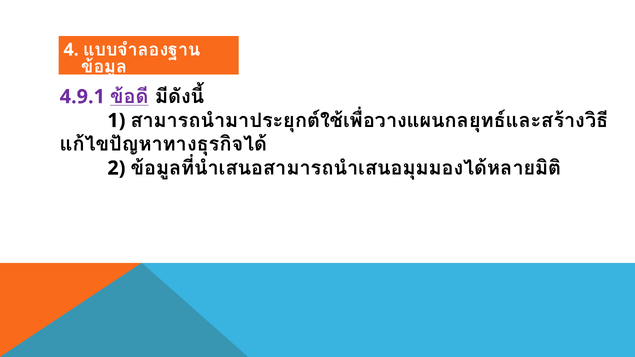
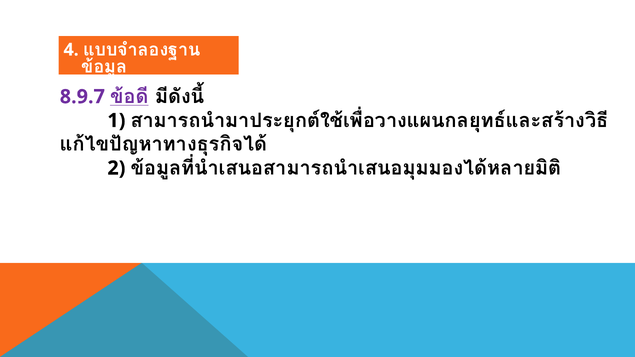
4.9.1: 4.9.1 -> 8.9.7 (82, 97)
